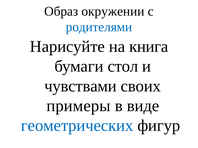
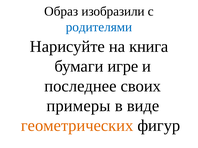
окружении: окружении -> изобразили (113, 11)
стол: стол -> игре (123, 66)
чувствами: чувствами -> последнее (80, 86)
геометрических colour: blue -> orange (77, 126)
